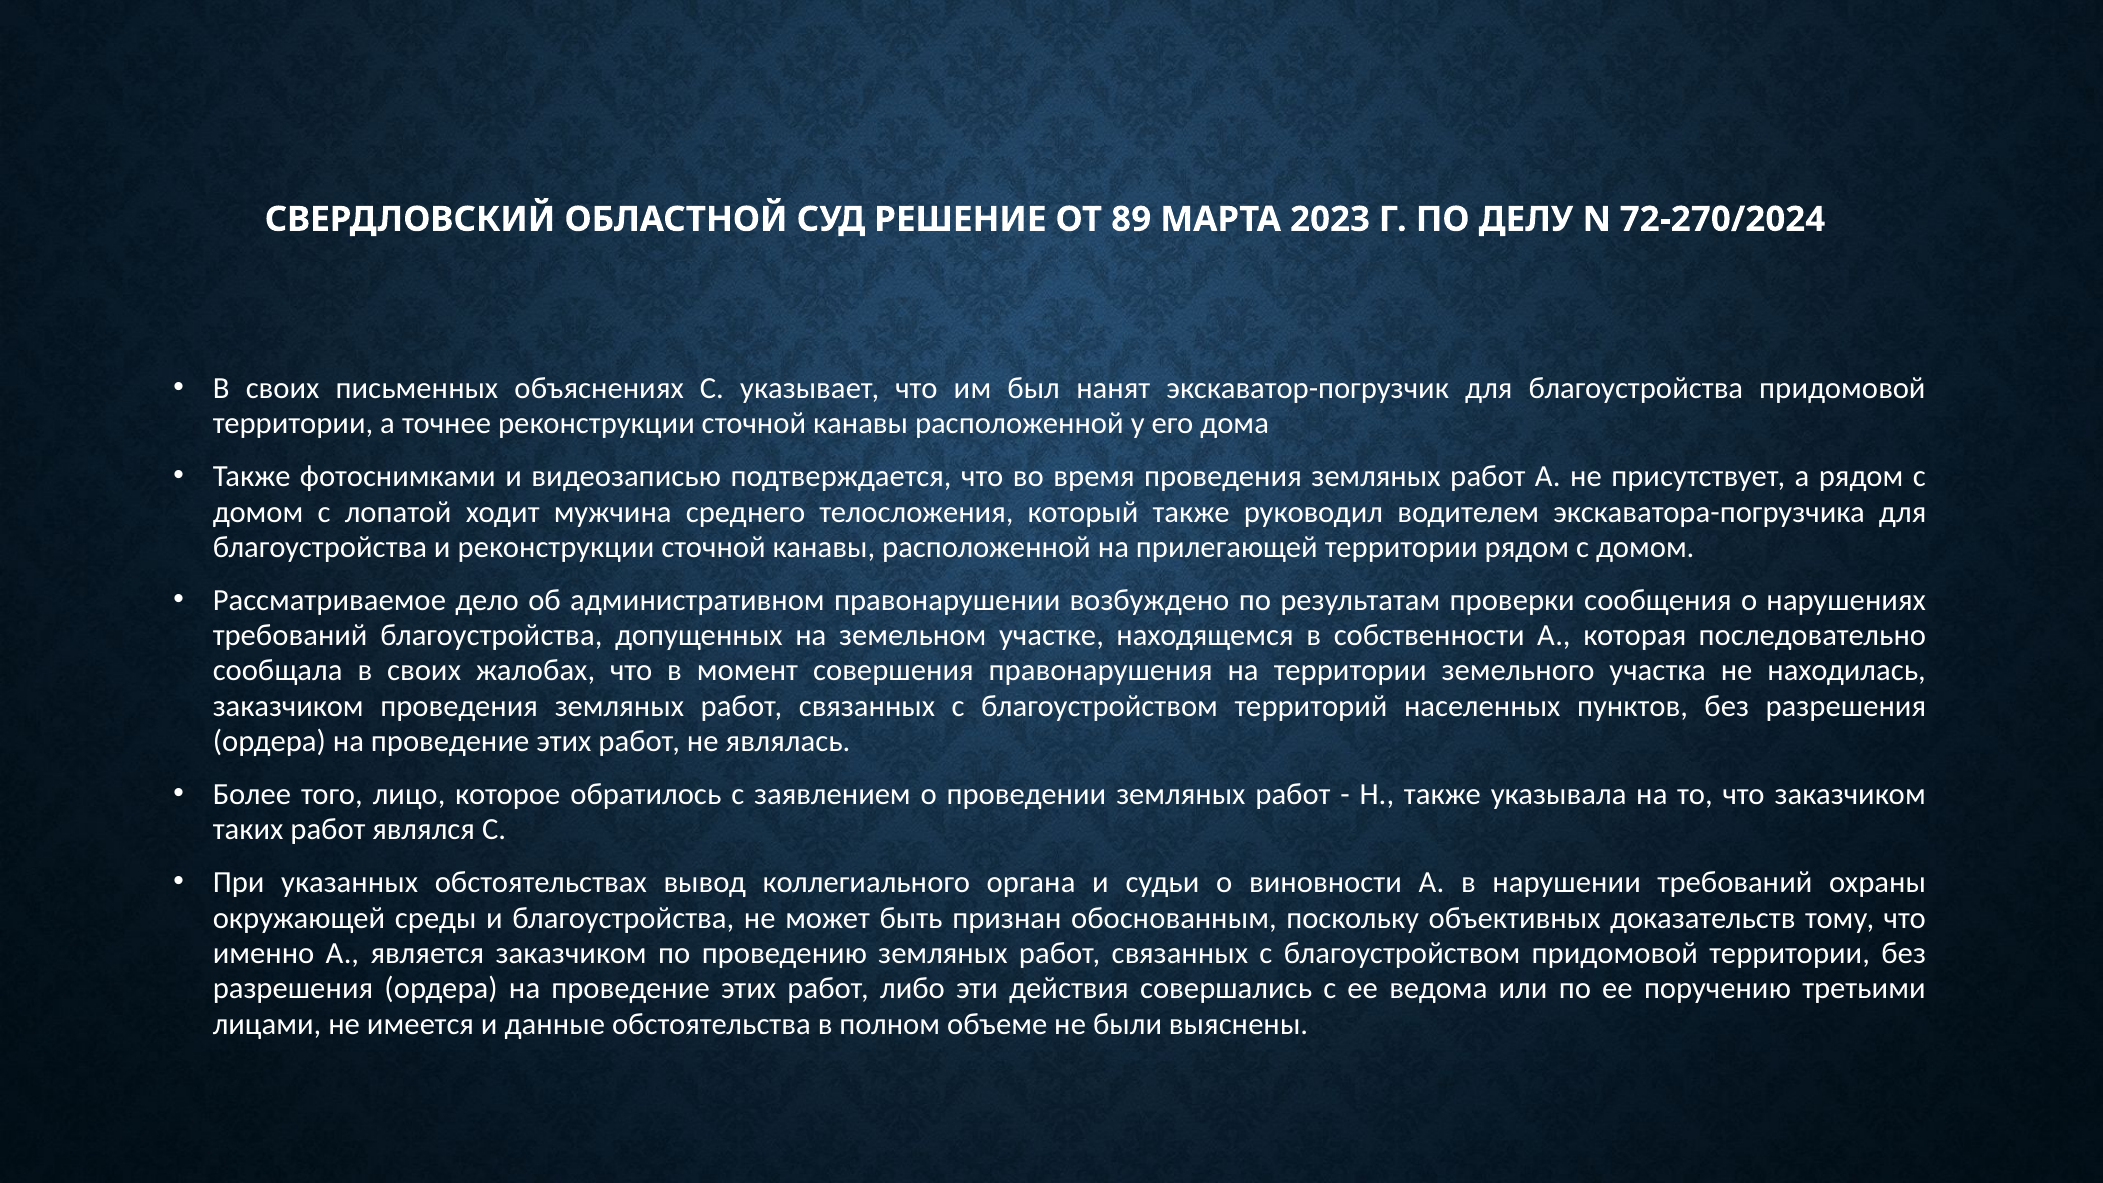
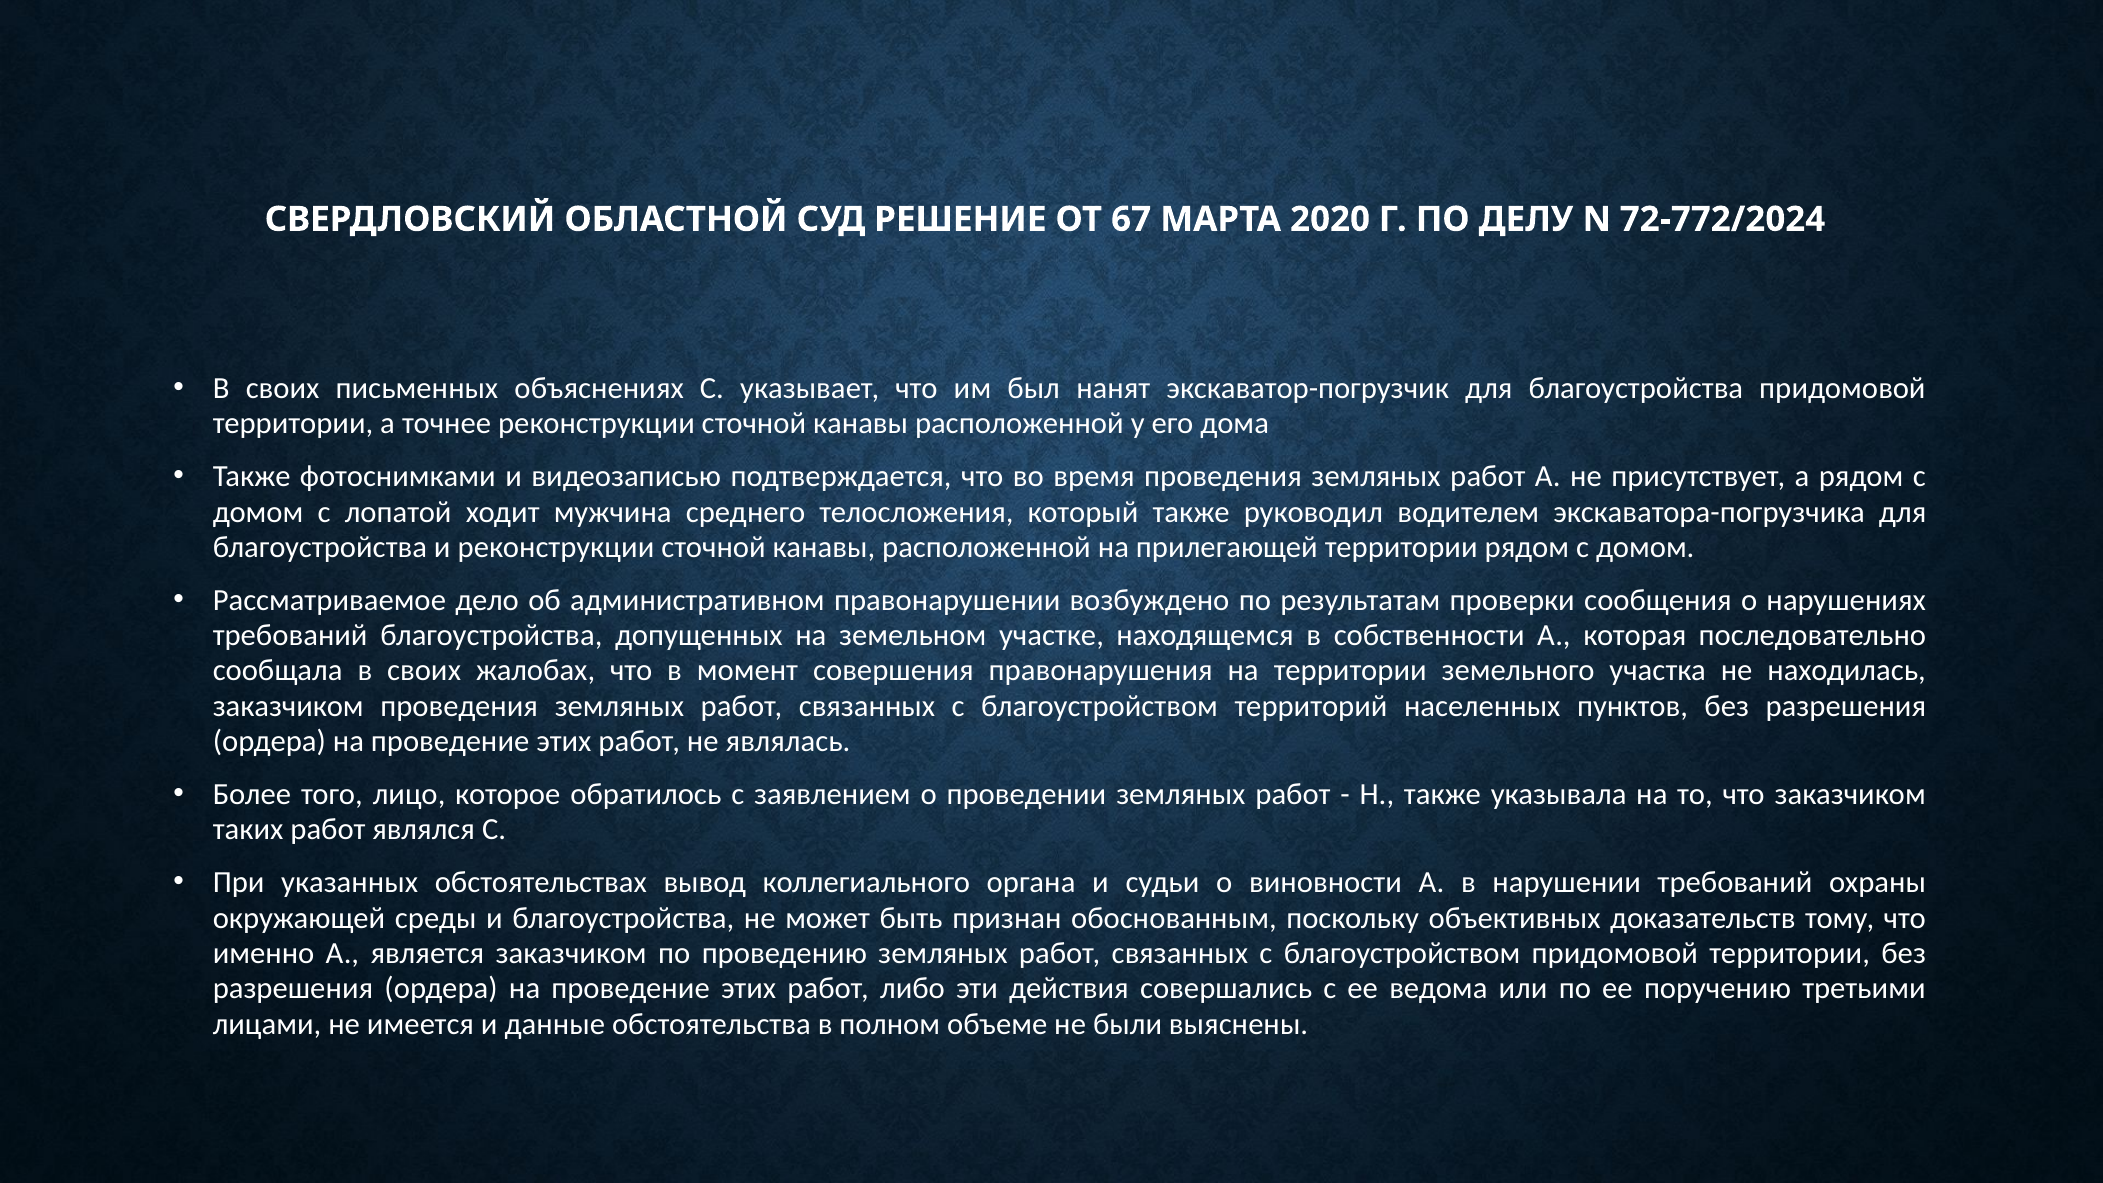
89: 89 -> 67 (1131, 219)
2023: 2023 -> 2020 (1330, 219)
72-270/2024: 72-270/2024 -> 72-772/2024 (1723, 219)
